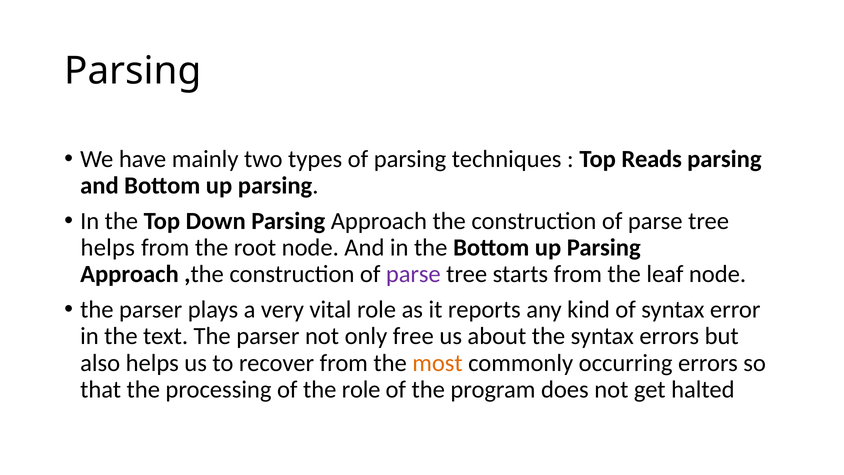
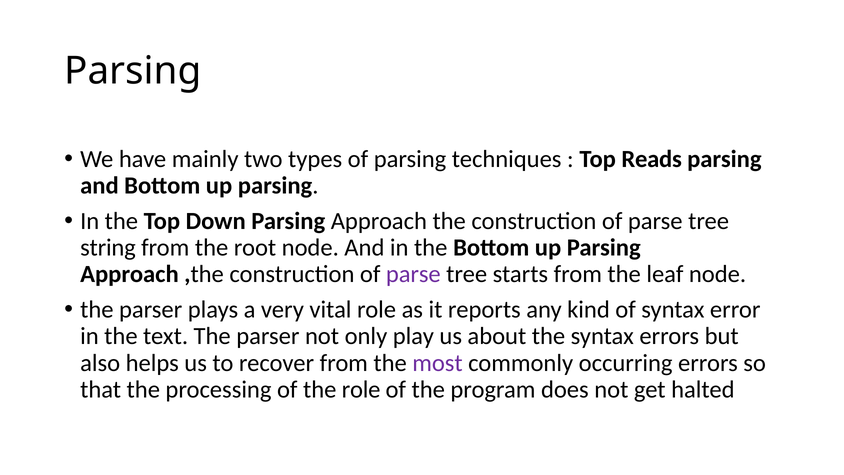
helps: helps -> string (108, 248)
free: free -> play (413, 336)
most colour: orange -> purple (437, 363)
